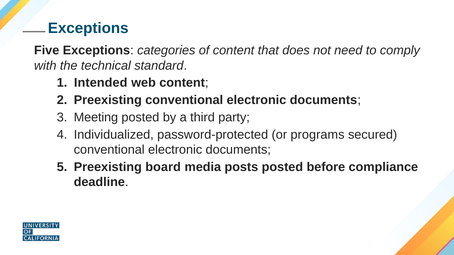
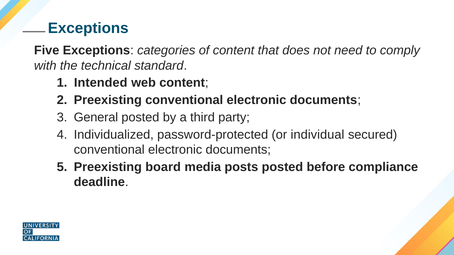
Meeting: Meeting -> General (96, 117)
programs: programs -> individual (318, 135)
